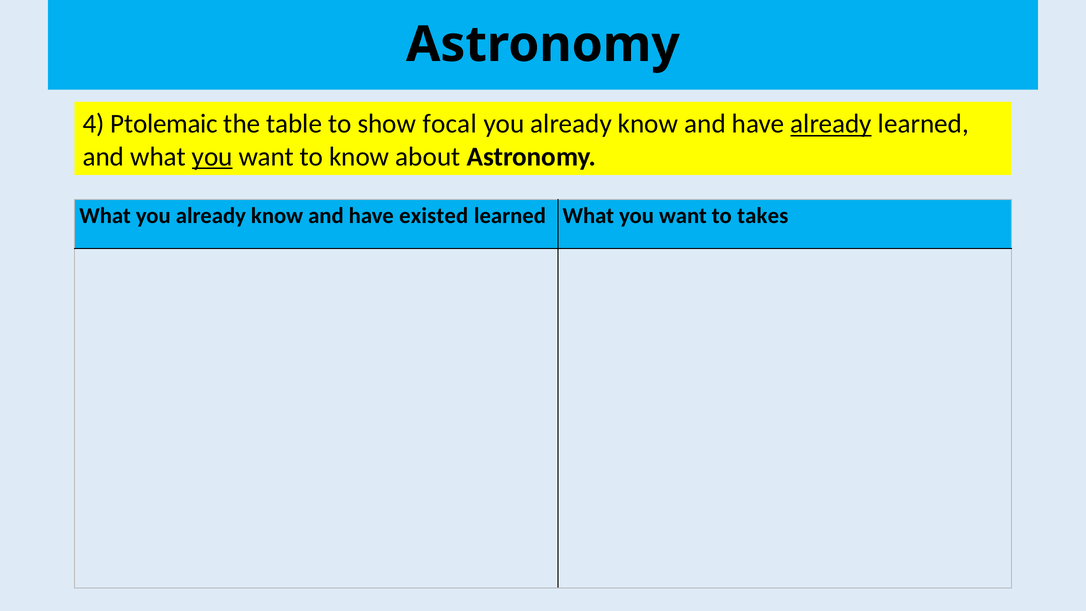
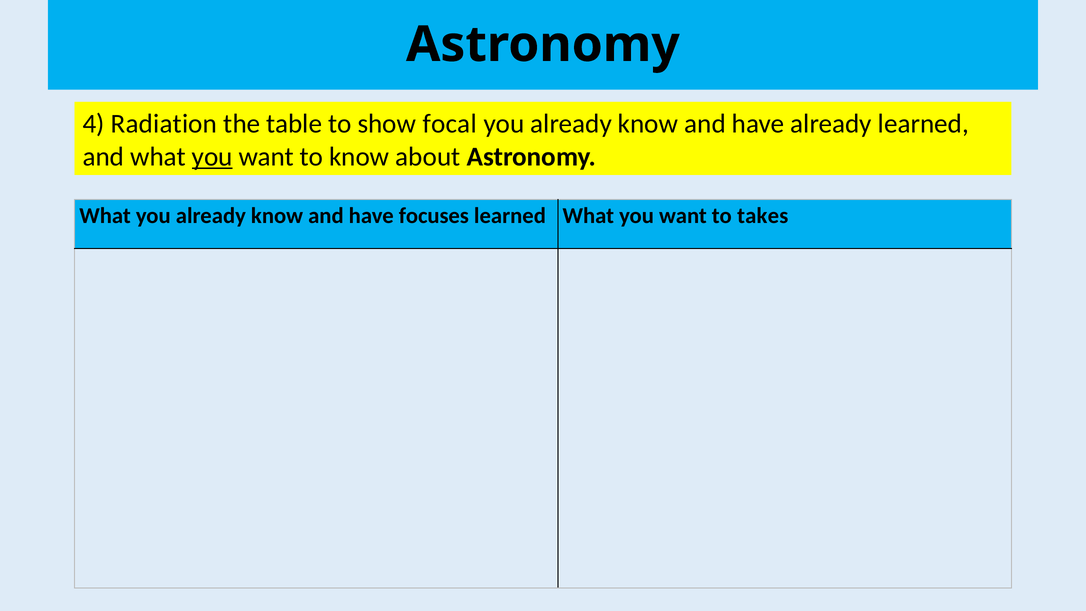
Ptolemaic: Ptolemaic -> Radiation (164, 124)
already underline: present -> none (831, 124)
existed: existed -> focuses (434, 216)
